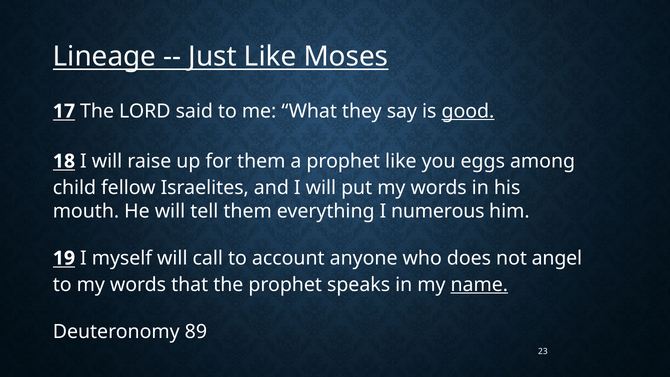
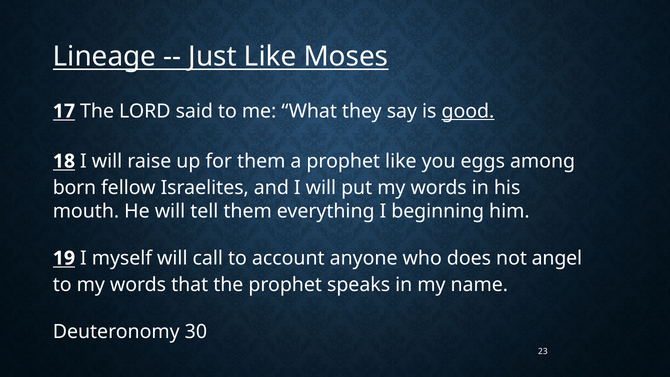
child: child -> born (74, 188)
numerous: numerous -> beginning (438, 211)
name underline: present -> none (479, 285)
89: 89 -> 30 (196, 332)
